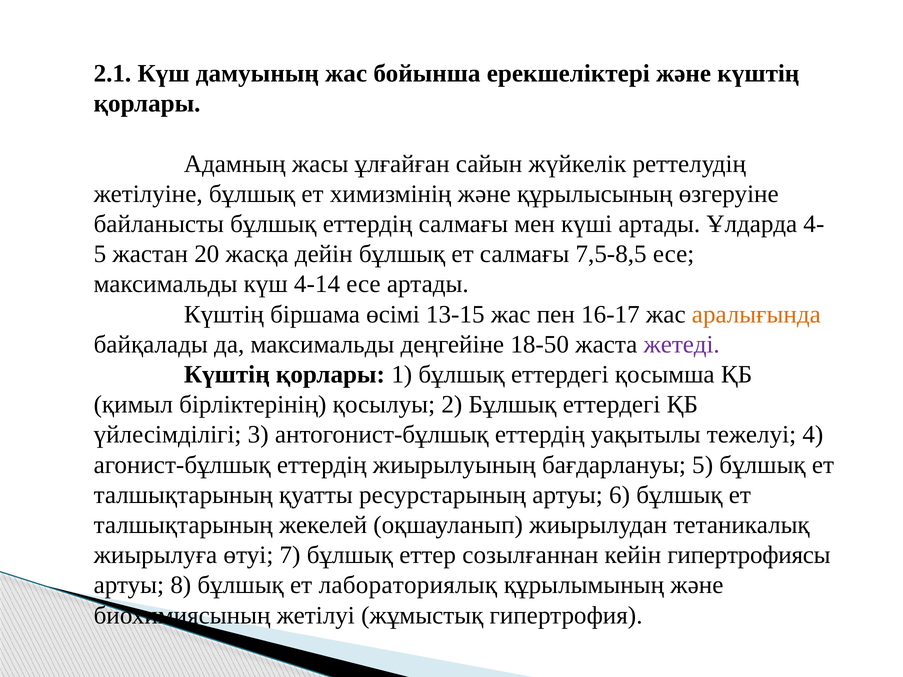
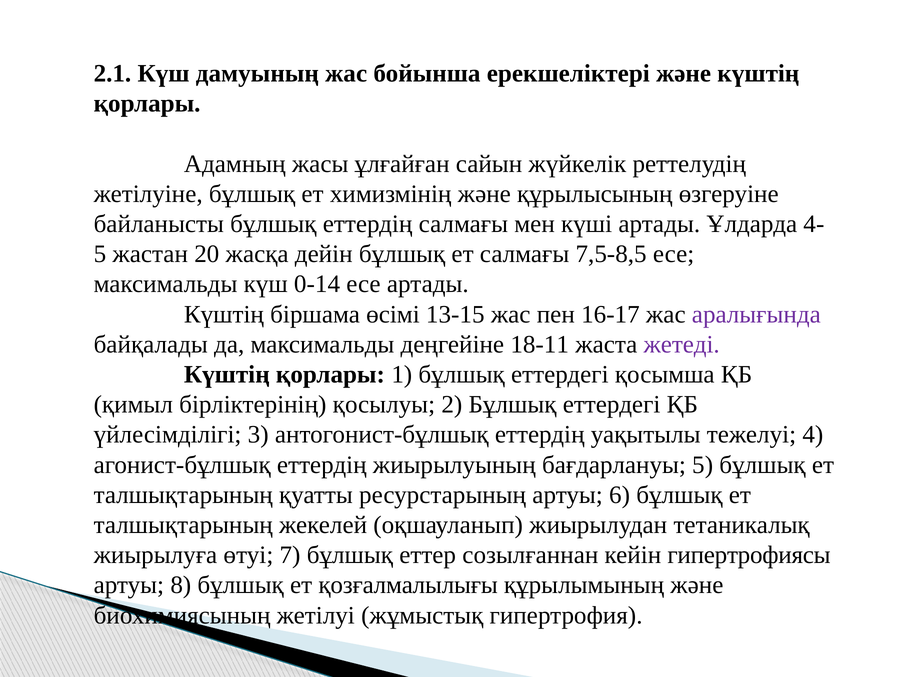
4-14: 4-14 -> 0-14 (317, 284)
аралығында colour: orange -> purple (756, 314)
18-50: 18-50 -> 18-11 (540, 345)
лабораториялық: лабораториялық -> қозғалмалылығы (408, 585)
